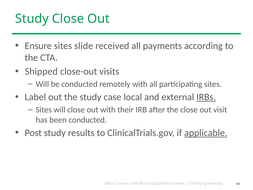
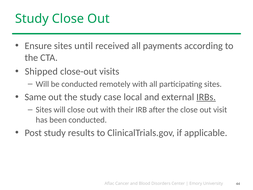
slide: slide -> until (84, 46)
Label: Label -> Same (35, 97)
applicable underline: present -> none (206, 133)
